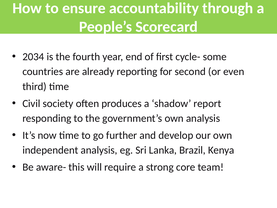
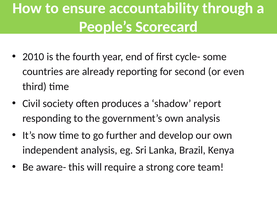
2034: 2034 -> 2010 (33, 57)
